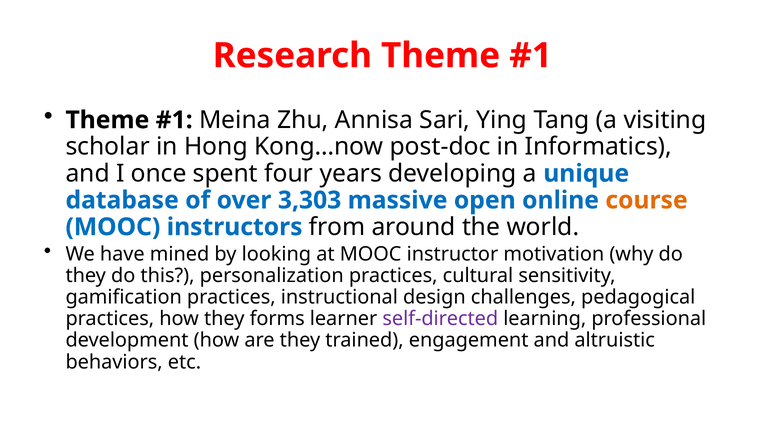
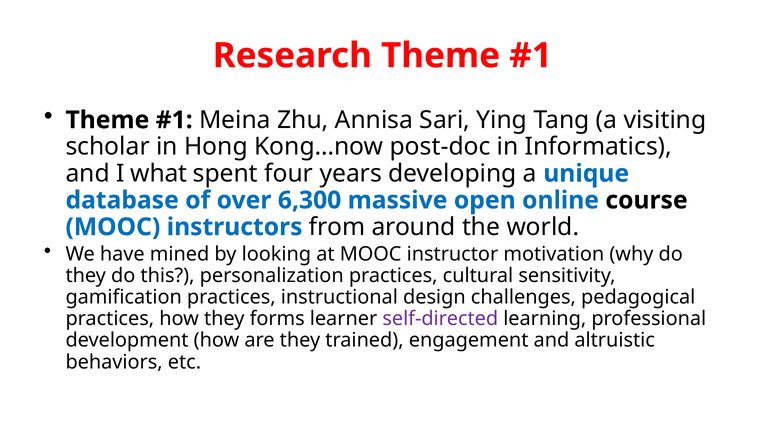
once: once -> what (159, 173)
3,303: 3,303 -> 6,300 (310, 200)
course colour: orange -> black (647, 200)
